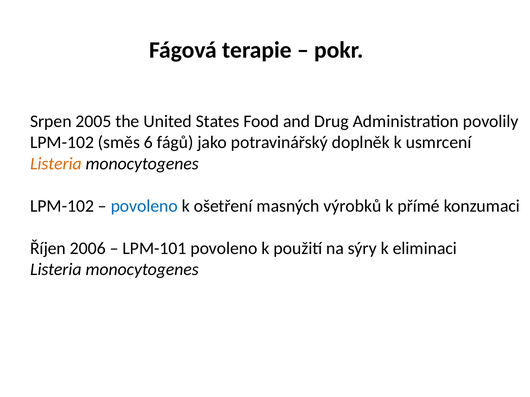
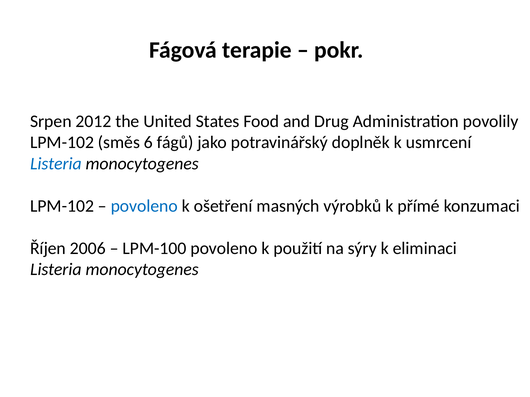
2005: 2005 -> 2012 (94, 121)
Listeria colour: orange -> blue (56, 164)
LPM-101: LPM-101 -> LPM-100 (154, 249)
